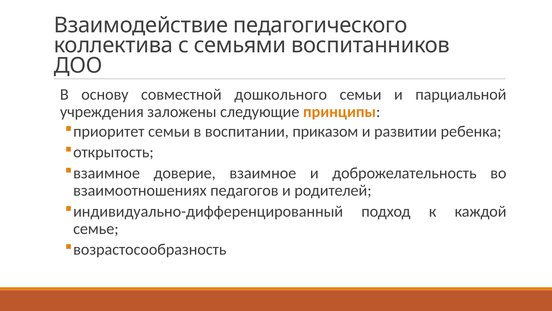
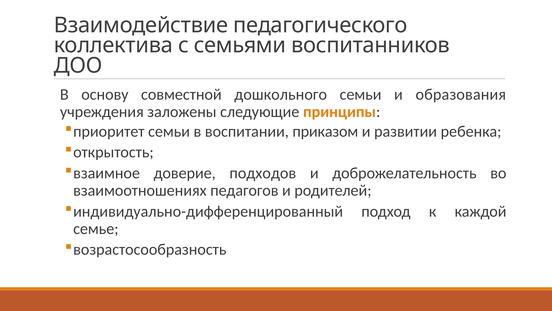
парциальной: парциальной -> образования (461, 94)
доверие взаимное: взаимное -> подходов (263, 173)
